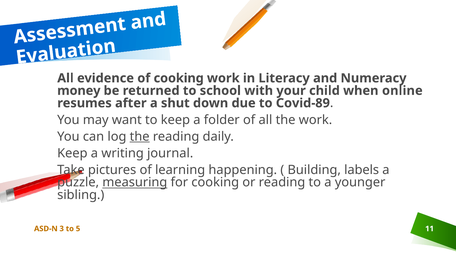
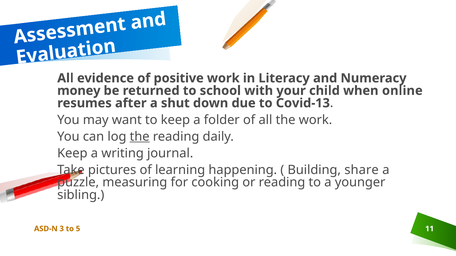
of cooking: cooking -> positive (179, 78)
Covid-89: Covid-89 -> Covid-13 (303, 103)
labels: labels -> share (362, 170)
measuring underline: present -> none (135, 183)
